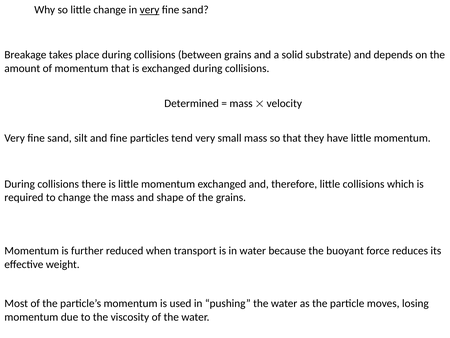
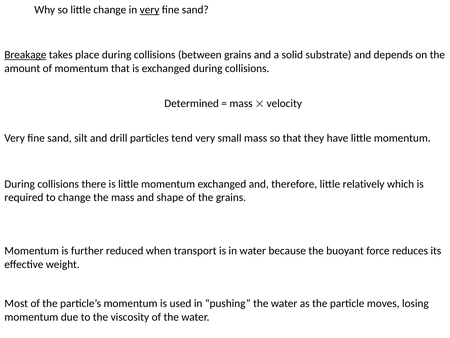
Breakage underline: none -> present (25, 55)
and fine: fine -> drill (119, 138)
little collisions: collisions -> relatively (364, 184)
